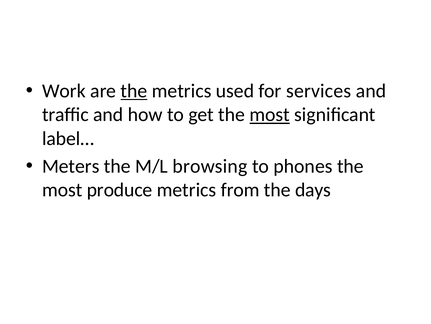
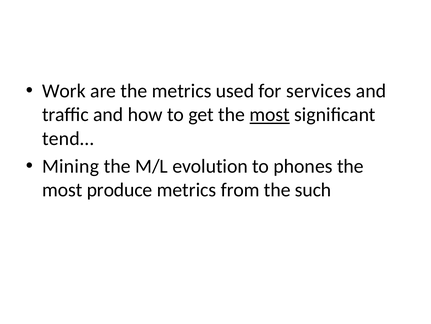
the underline: present -> none (134, 91)
label…: label… -> tend… (68, 138)
Meters: Meters -> Mining (71, 166)
browsing: browsing -> evolution (210, 166)
days: days -> such (313, 190)
